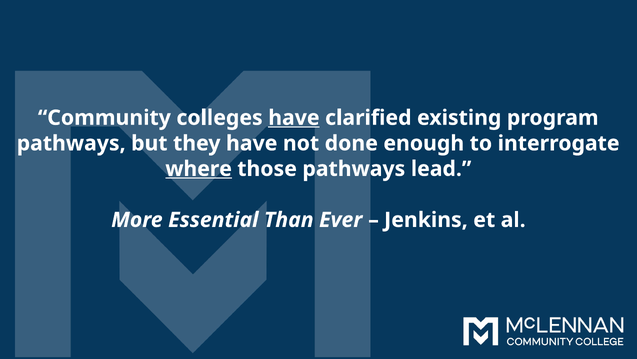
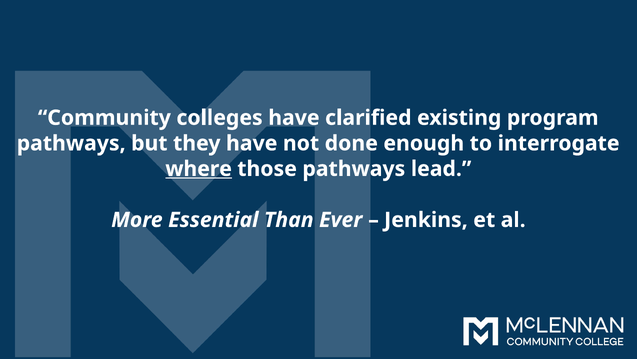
have underline: present -> none (294, 118)
